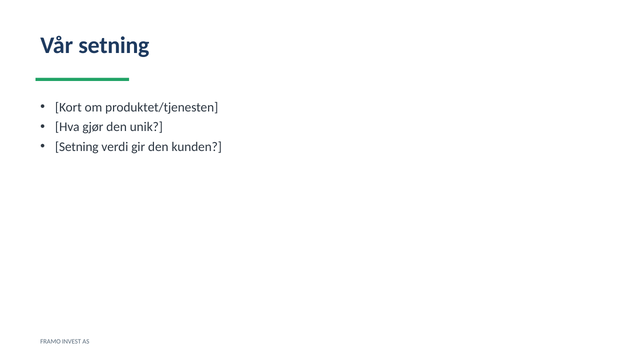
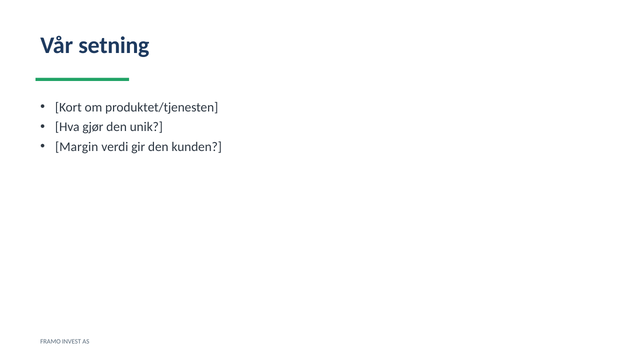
Setning: Setning -> Margin (77, 147)
